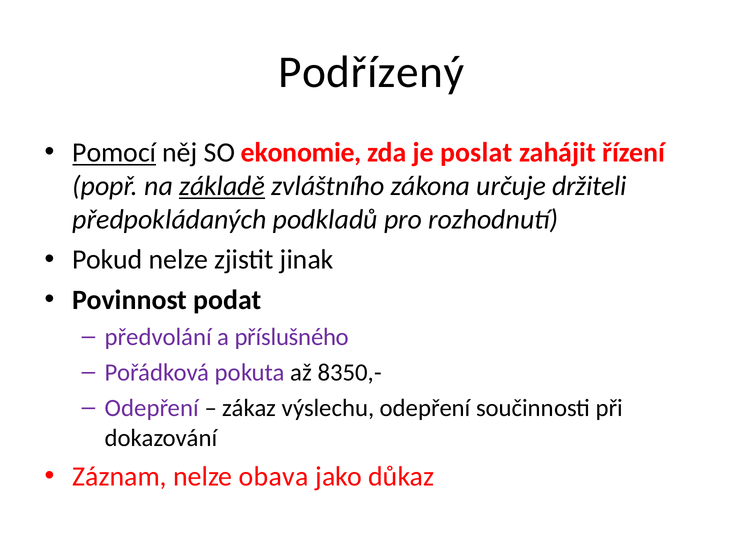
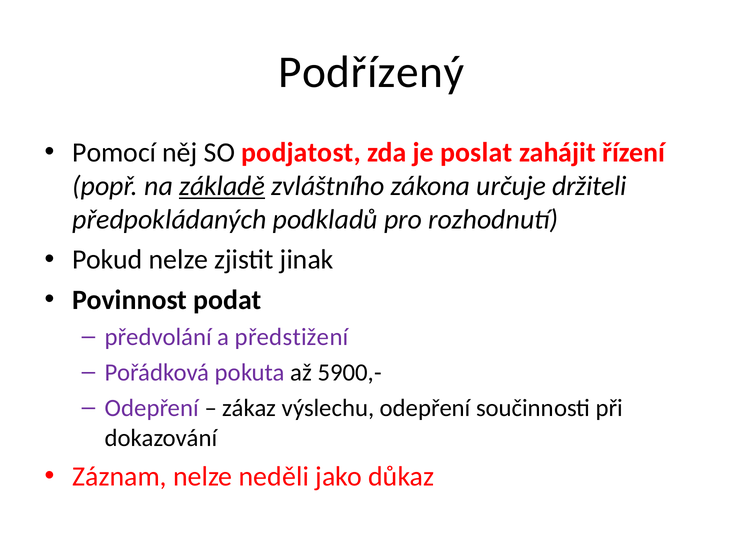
Pomocí underline: present -> none (114, 152)
ekonomie: ekonomie -> podjatost (301, 152)
příslušného: příslušného -> předstižení (292, 337)
8350,-: 8350,- -> 5900,- (350, 372)
obava: obava -> neděli (274, 476)
